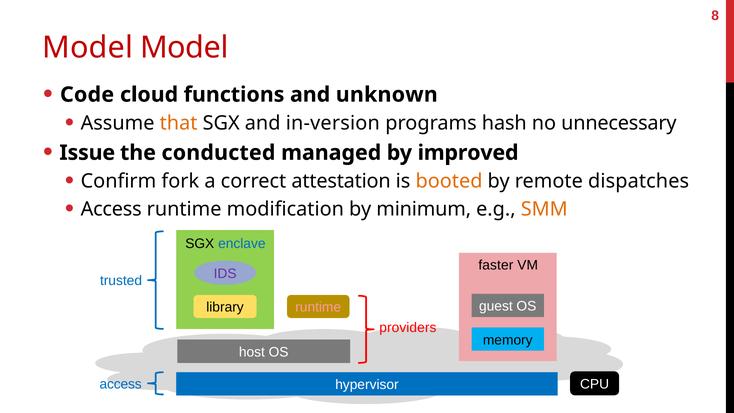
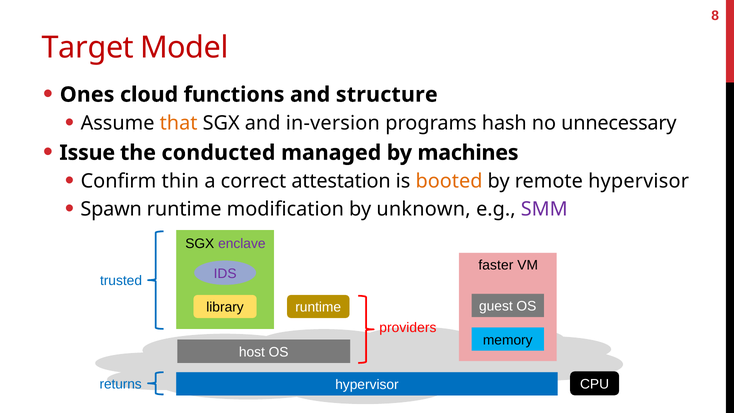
Model: Model -> Target (88, 48)
Code: Code -> Ones (87, 95)
unknown: unknown -> structure (387, 95)
improved: improved -> machines (468, 153)
fork: fork -> thin (180, 181)
remote dispatches: dispatches -> hypervisor (639, 181)
Access: Access -> Spawn (111, 209)
minimum: minimum -> unknown (424, 209)
SMM colour: orange -> purple (544, 209)
enclave colour: blue -> purple (242, 244)
runtime colour: pink -> white (318, 307)
access: access -> returns (121, 384)
